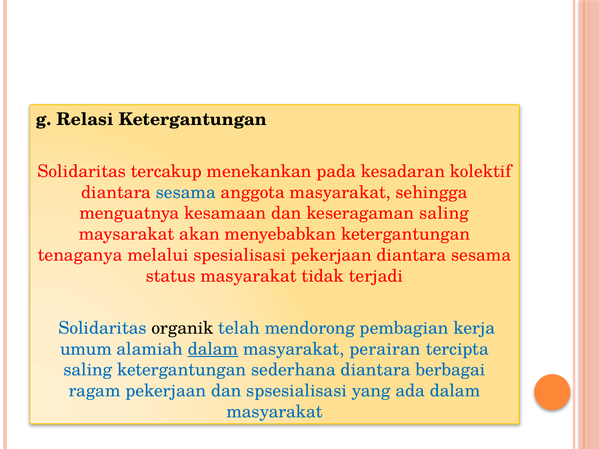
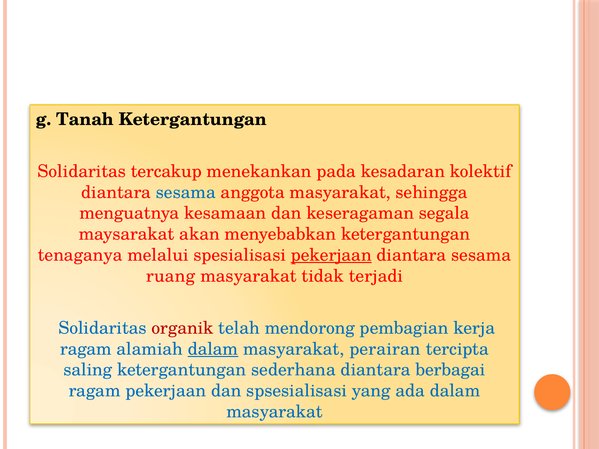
Relasi: Relasi -> Tanah (85, 119)
keseragaman saling: saling -> segala (444, 213)
pekerjaan underline: none -> present (331, 255)
status: status -> ruang (171, 276)
organik colour: black -> red (183, 328)
umum: umum -> ragam (86, 349)
